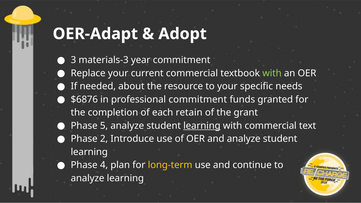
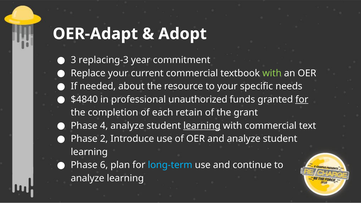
materials-3: materials-3 -> replacing-3 (104, 60)
$6876: $6876 -> $4840 (84, 100)
professional commitment: commitment -> unauthorized (198, 100)
for underline: none -> present (302, 100)
5: 5 -> 4 (104, 126)
4: 4 -> 6 (104, 165)
long-term colour: yellow -> light blue (170, 165)
